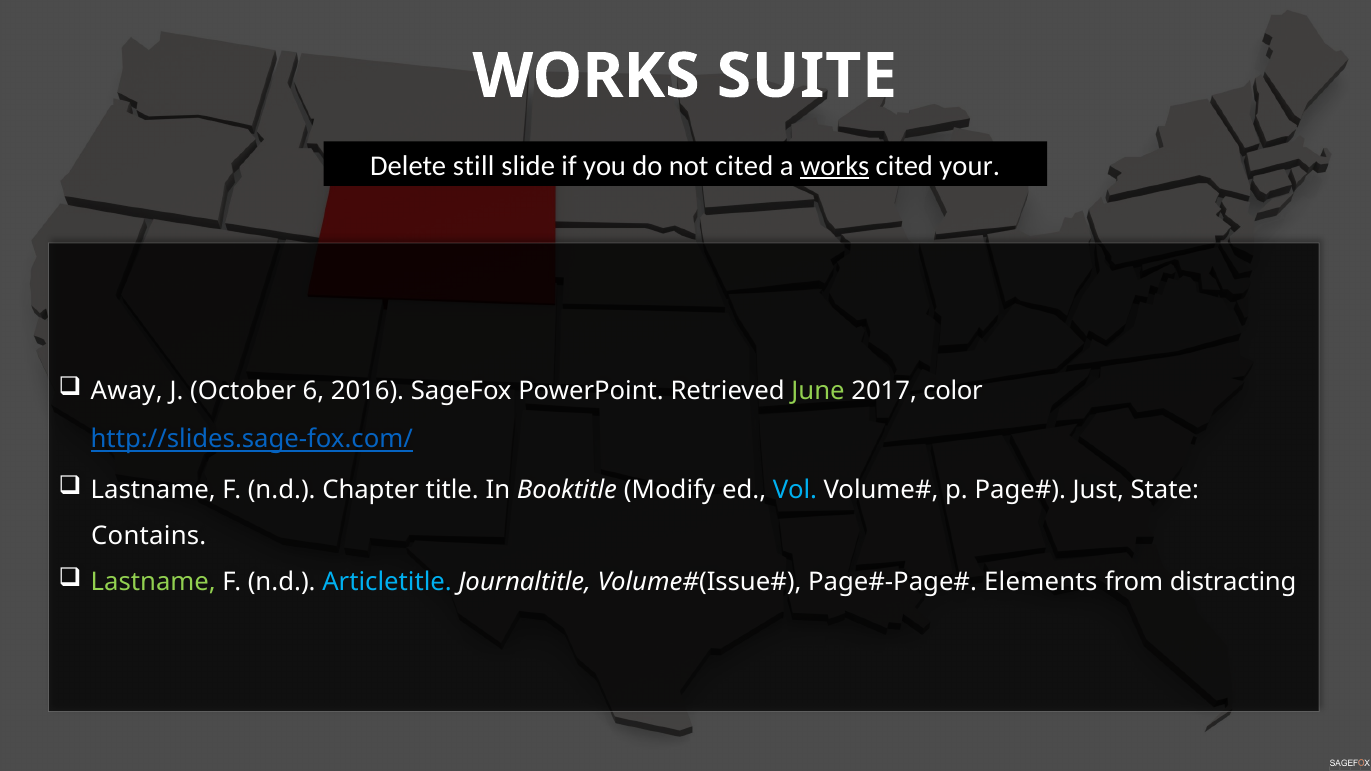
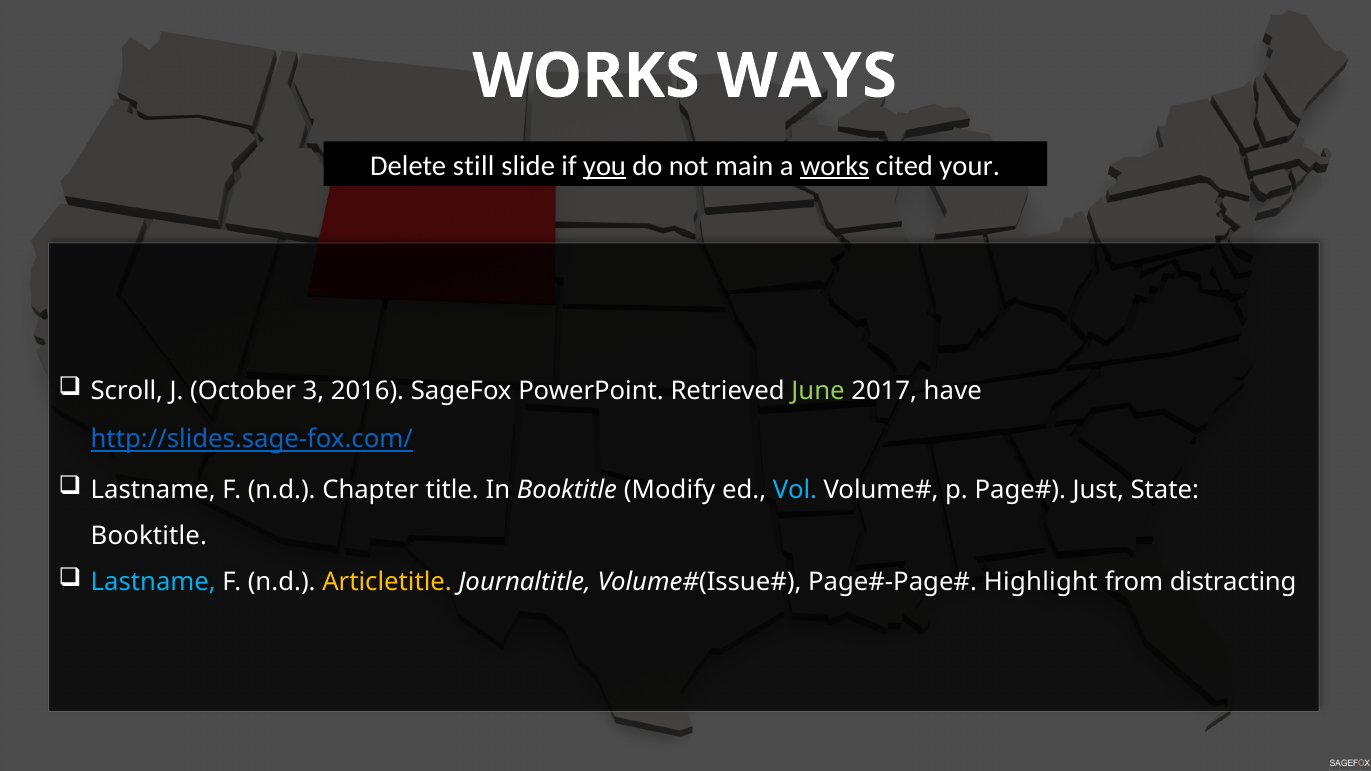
SUITE: SUITE -> WAYS (807, 76)
you underline: none -> present (605, 166)
not cited: cited -> main (744, 166)
Away: Away -> Scroll (127, 391)
6: 6 -> 3 (313, 391)
color: color -> have (953, 391)
Contains: Contains -> Booktitle (149, 536)
Lastname colour: light green -> light blue (153, 583)
Articletitle colour: light blue -> yellow (387, 583)
Elements: Elements -> Highlight (1041, 583)
